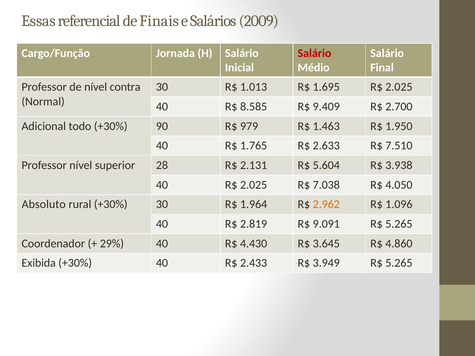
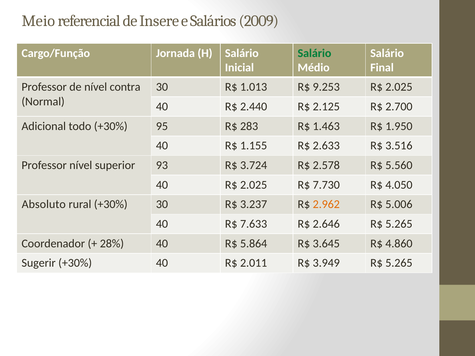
Essas: Essas -> Meio (38, 21)
Finais: Finais -> Insere (159, 21)
Salário colour: red -> green (314, 53)
1.695: 1.695 -> 9.253 (326, 87)
8.585: 8.585 -> 2.440 (254, 107)
9.409: 9.409 -> 2.125 (326, 107)
90: 90 -> 95 (162, 126)
979: 979 -> 283 (249, 126)
1.765: 1.765 -> 1.155 (254, 146)
7.510: 7.510 -> 3.516 (399, 146)
28: 28 -> 93 (162, 165)
2.131: 2.131 -> 3.724 (254, 165)
5.604: 5.604 -> 2.578 (326, 165)
3.938: 3.938 -> 5.560 (399, 165)
7.038: 7.038 -> 7.730 (326, 185)
1.964: 1.964 -> 3.237 (254, 205)
1.096: 1.096 -> 5.006 (399, 205)
2.819: 2.819 -> 7.633 (254, 224)
9.091: 9.091 -> 2.646 (326, 224)
29%: 29% -> 28% (112, 244)
4.430: 4.430 -> 5.864 (254, 244)
Exibida: Exibida -> Sugerir (39, 263)
2.433: 2.433 -> 2.011 (254, 263)
